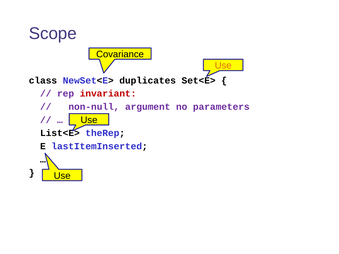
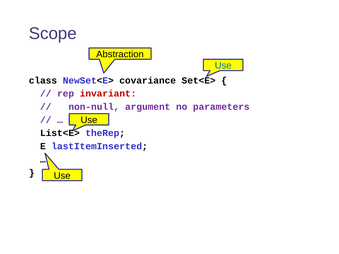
Covariance: Covariance -> Abstraction (120, 54)
Use colour: orange -> blue (223, 66)
duplicates: duplicates -> covariance (148, 81)
